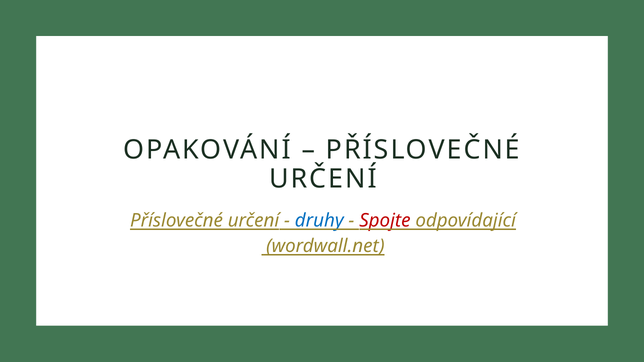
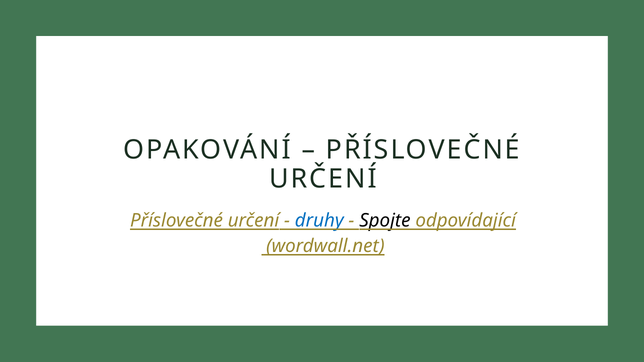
Spojte colour: red -> black (385, 221)
